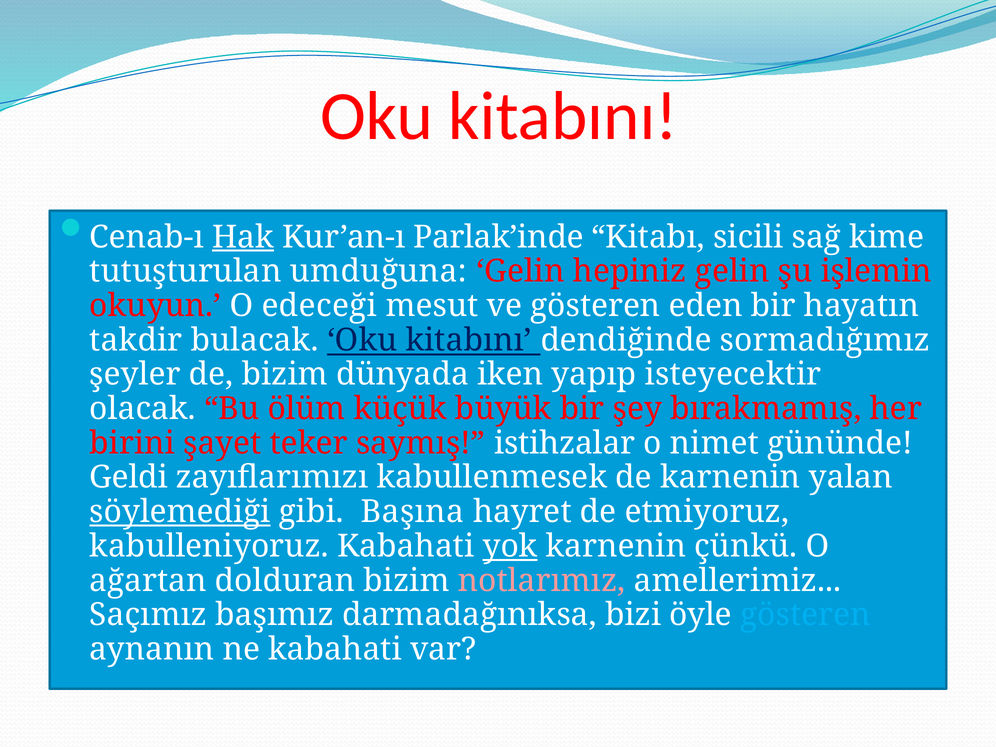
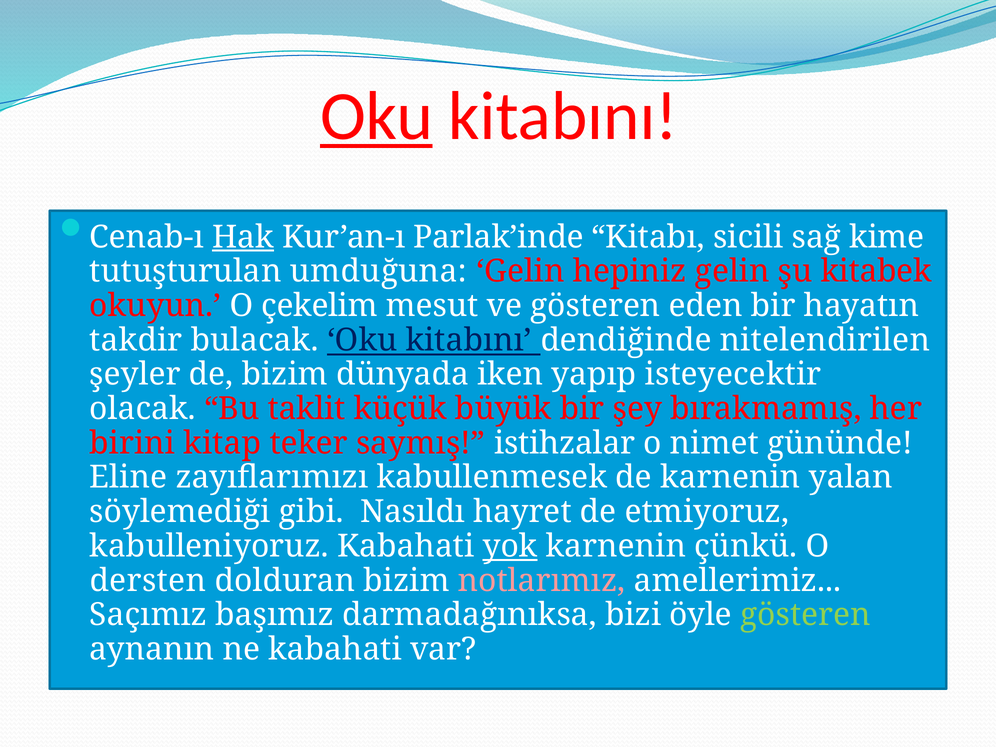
Oku underline: none -> present (376, 116)
işlemin: işlemin -> kitabek (876, 271)
edeceği: edeceği -> çekelim (320, 306)
sormadığımız: sormadığımız -> nitelendirilen (825, 340)
ölüm: ölüm -> taklit (307, 409)
şayet: şayet -> kitap (222, 443)
Geldi: Geldi -> Eline (128, 477)
söylemediği underline: present -> none (180, 512)
Başına: Başına -> Nasıldı (413, 512)
ağartan: ağartan -> dersten (148, 581)
gösteren colour: light blue -> light green (806, 615)
